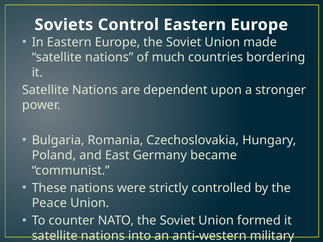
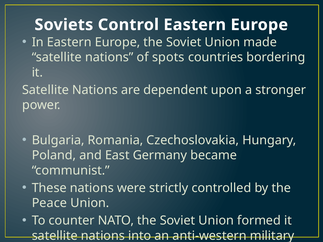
much: much -> spots (168, 57)
